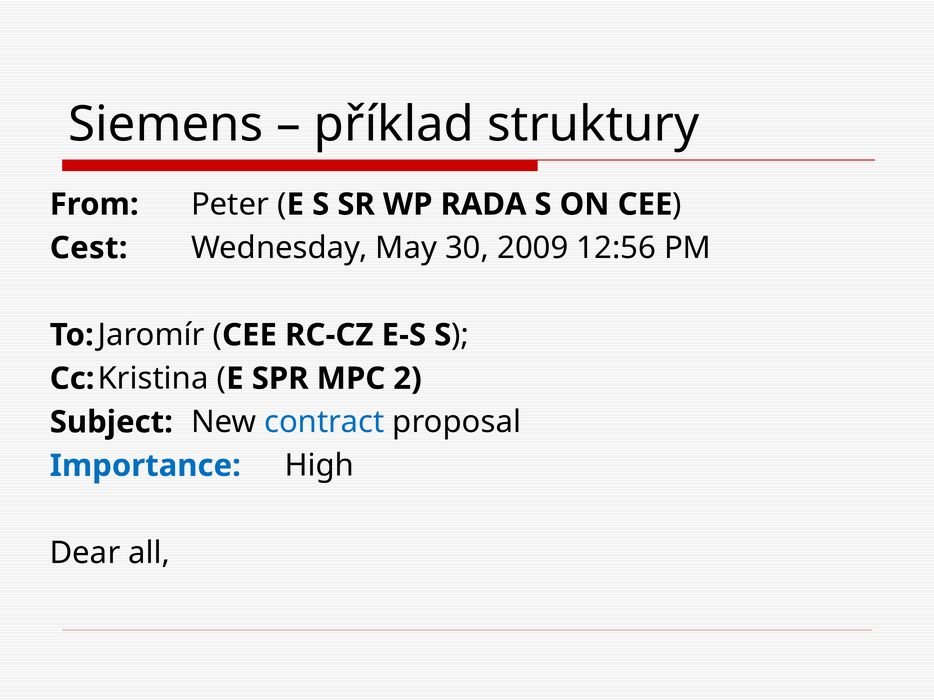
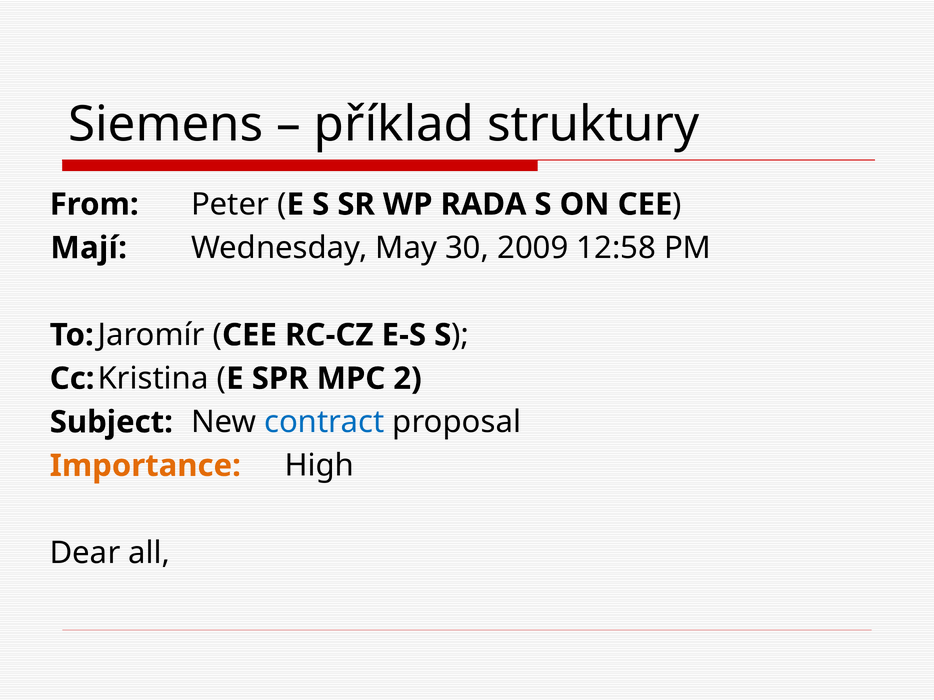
Cest: Cest -> Mají (89, 248)
12:56: 12:56 -> 12:58 (616, 248)
Importance colour: blue -> orange (145, 466)
